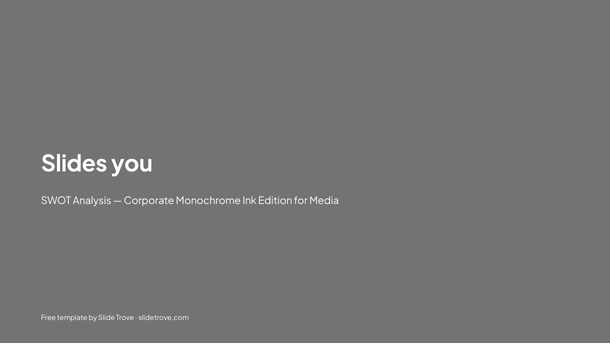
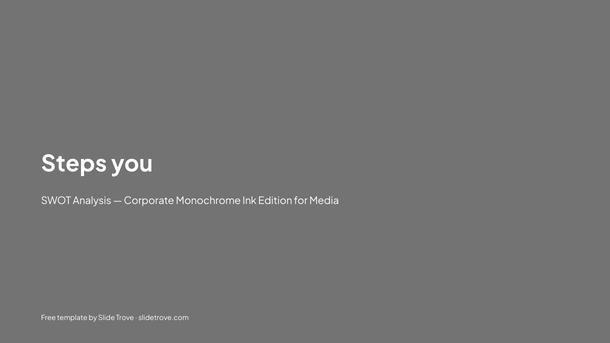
Slides: Slides -> Steps (74, 164)
